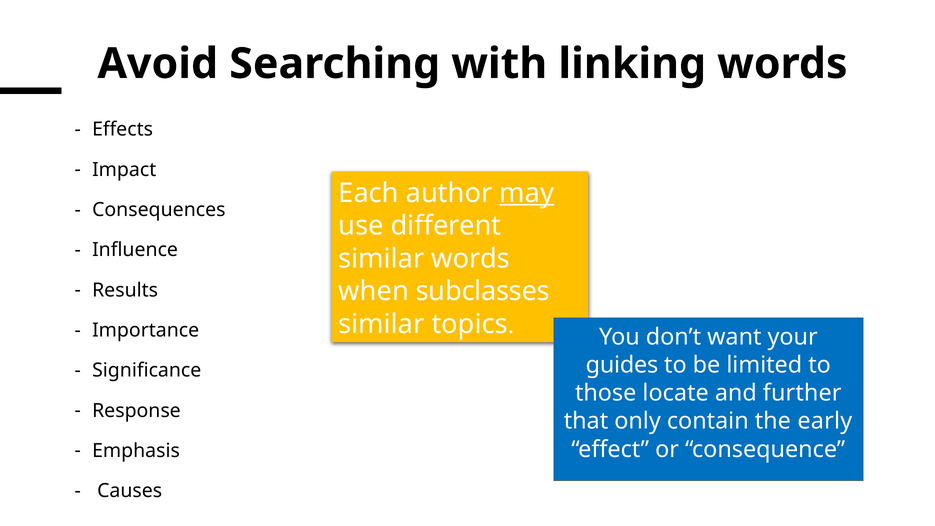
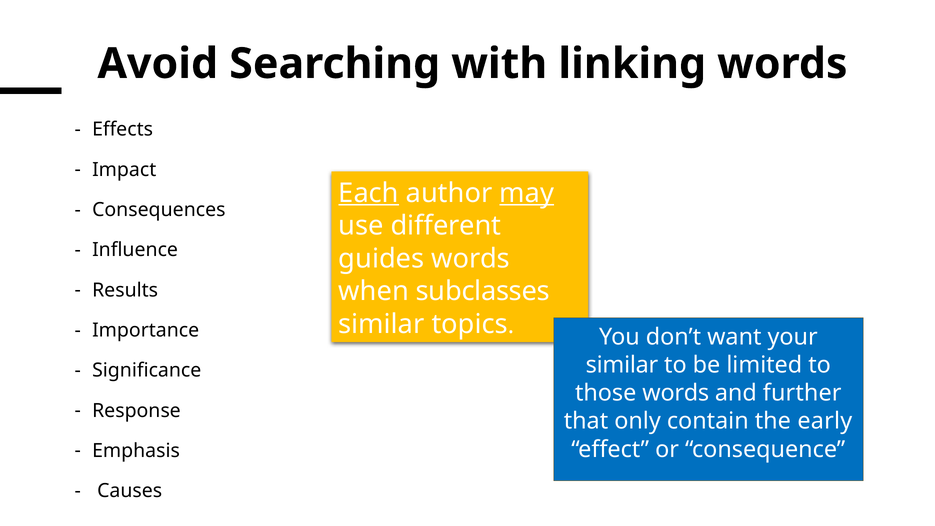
Each underline: none -> present (369, 193)
similar: similar -> guides (381, 259)
guides: guides -> similar (622, 365)
those locate: locate -> words (676, 393)
